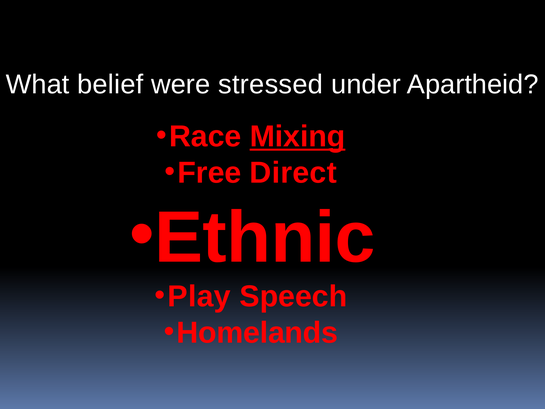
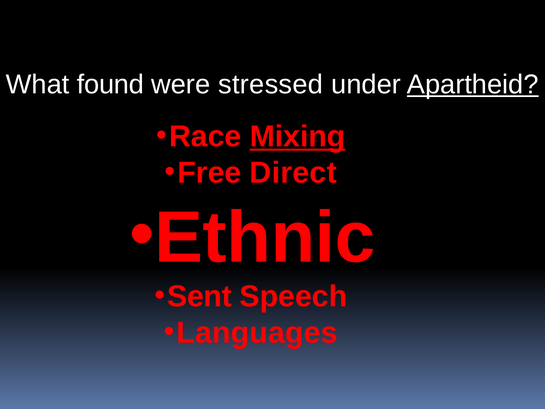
belief: belief -> found (110, 84)
Apartheid underline: none -> present (473, 84)
Play: Play -> Sent (199, 296)
Homelands: Homelands -> Languages (257, 333)
